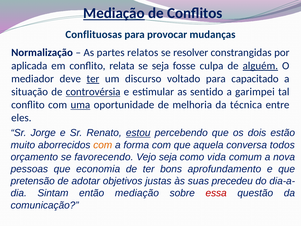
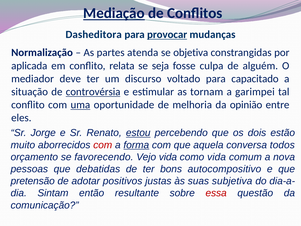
Conflituosas: Conflituosas -> Dasheditora (94, 35)
provocar underline: none -> present (167, 35)
relatos: relatos -> atenda (143, 53)
resolver: resolver -> objetiva (191, 53)
alguém underline: present -> none (260, 66)
ter underline: present -> none (93, 79)
sentido: sentido -> tornam (207, 92)
técnica: técnica -> opinião (246, 105)
com colour: orange -> red (103, 145)
forma underline: none -> present (136, 145)
Vejo seja: seja -> vida (168, 157)
economia: economia -> debatidas (98, 169)
aprofundamento: aprofundamento -> autocompositivo (224, 169)
objetivos: objetivos -> positivos (123, 181)
precedeu: precedeu -> subjetiva (232, 181)
então mediação: mediação -> resultante (137, 193)
